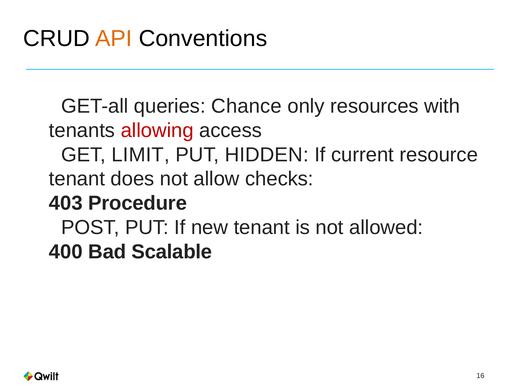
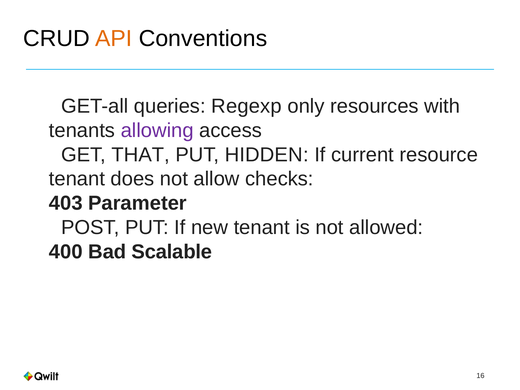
Chance: Chance -> Regexp (247, 106)
allowing colour: red -> purple (157, 130)
LIMIT: LIMIT -> THAT (141, 155)
Procedure: Procedure -> Parameter (137, 203)
